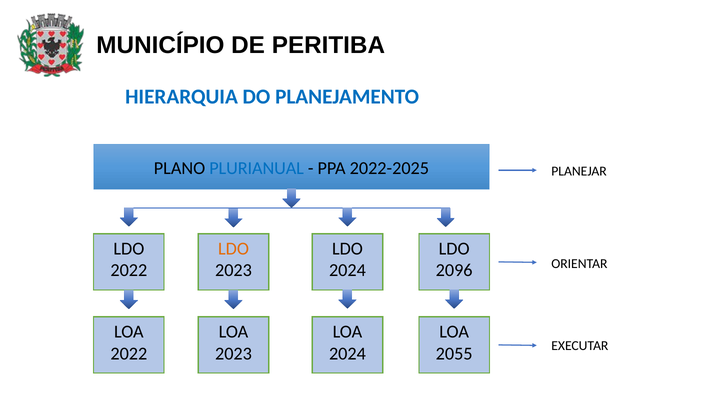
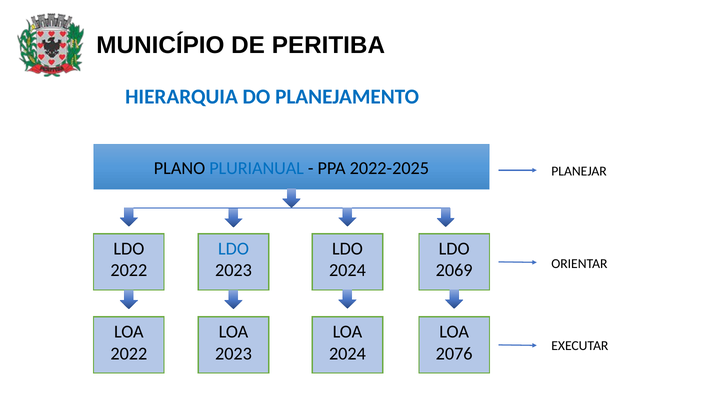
LDO colour: orange -> blue (234, 249)
2096: 2096 -> 2069 (454, 271)
2055: 2055 -> 2076 (454, 354)
